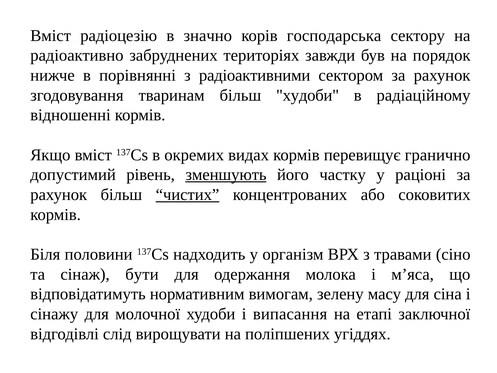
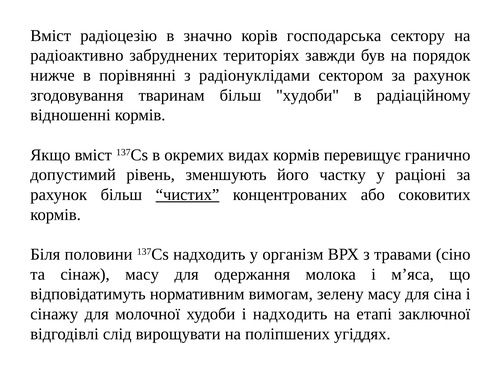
радіоактивними: радіоактивними -> радіонуклідами (255, 75)
зменшують underline: present -> none (226, 175)
сінаж бути: бути -> масу (142, 274)
і випасання: випасання -> надходить (290, 314)
